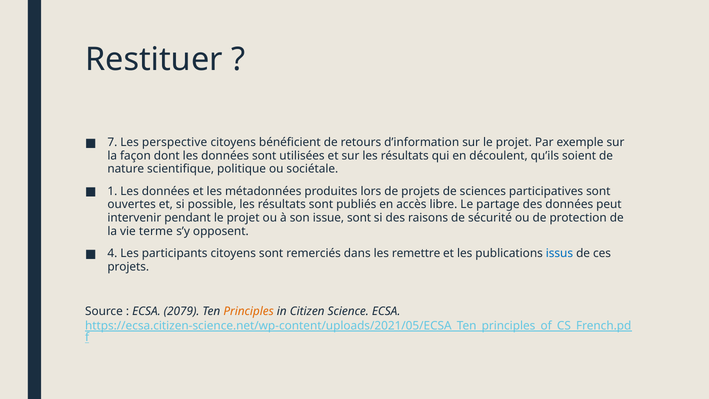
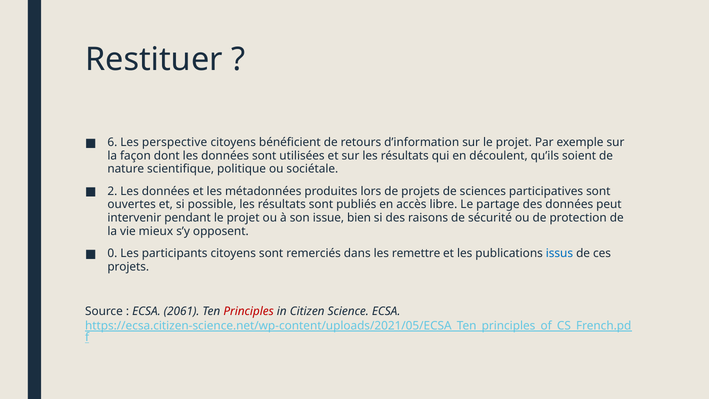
7: 7 -> 6 (112, 142)
1: 1 -> 2 (112, 191)
issue sont: sont -> bien (359, 218)
terme: terme -> mieux (156, 231)
4: 4 -> 0 (112, 253)
2079: 2079 -> 2061 (182, 311)
Principles colour: orange -> red (249, 311)
